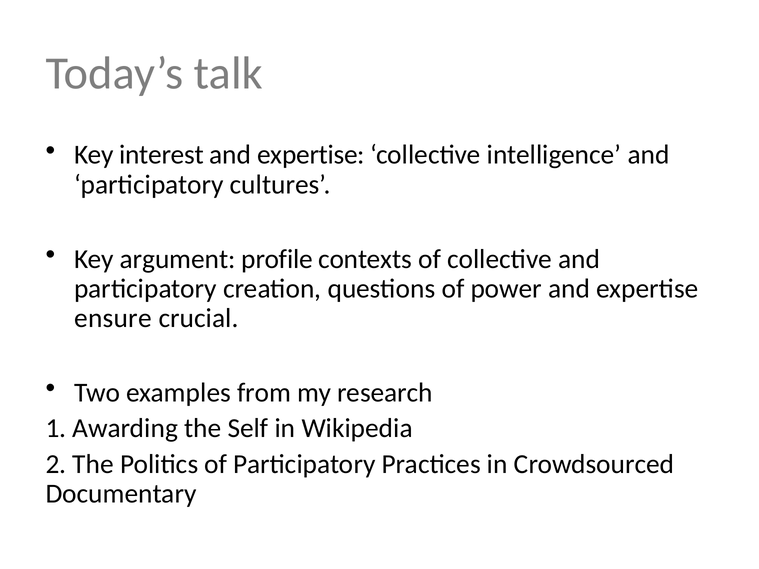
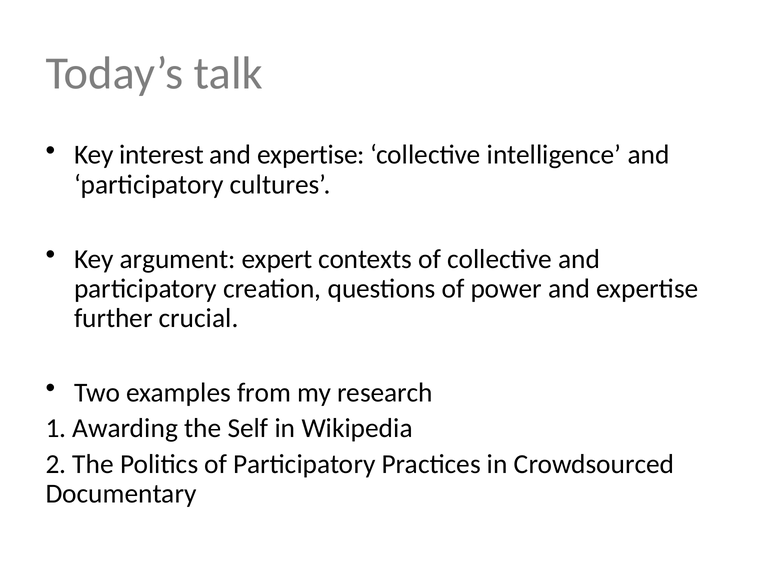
profile: profile -> expert (277, 259)
ensure: ensure -> further (113, 318)
